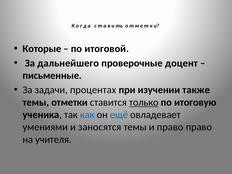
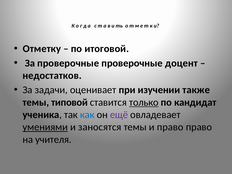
Которые: Которые -> Отметку (42, 49)
За дальнейшего: дальнейшего -> проверочные (68, 63)
письменные: письменные -> недостатков (52, 75)
процентах: процентах -> оценивает (93, 90)
отметки: отметки -> типовой (70, 102)
итоговую: итоговую -> кандидат (195, 102)
ещё colour: blue -> purple (119, 115)
умениями underline: none -> present (45, 127)
